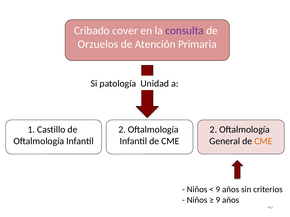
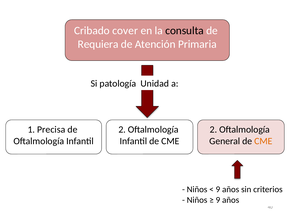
consulta colour: purple -> black (185, 31)
Orzuelos: Orzuelos -> Requiera (98, 44)
Castillo: Castillo -> Precisa (51, 130)
